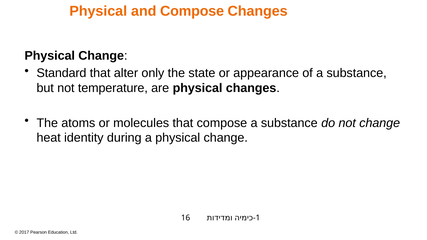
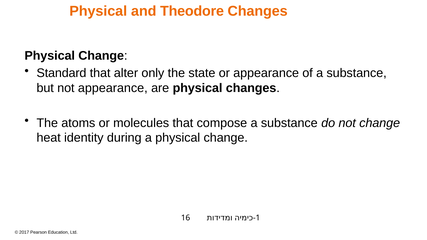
and Compose: Compose -> Theodore (192, 11)
not temperature: temperature -> appearance (113, 88)
